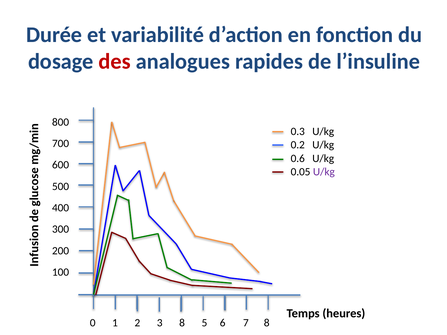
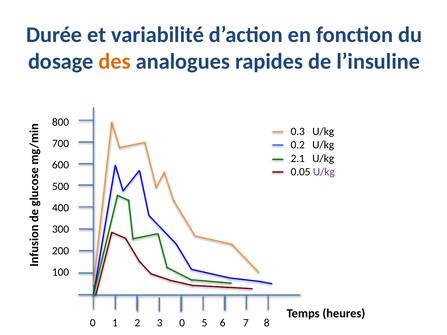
des colour: red -> orange (115, 62)
0.6: 0.6 -> 2.1 (298, 158)
3 8: 8 -> 0 (182, 323)
